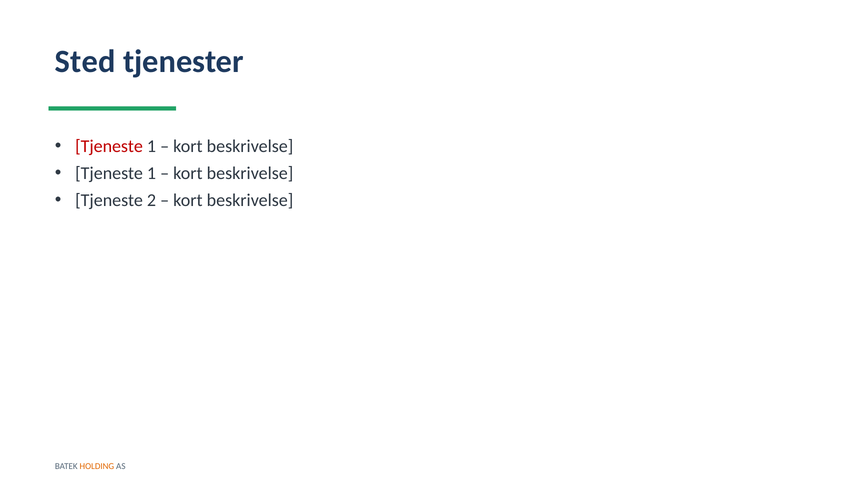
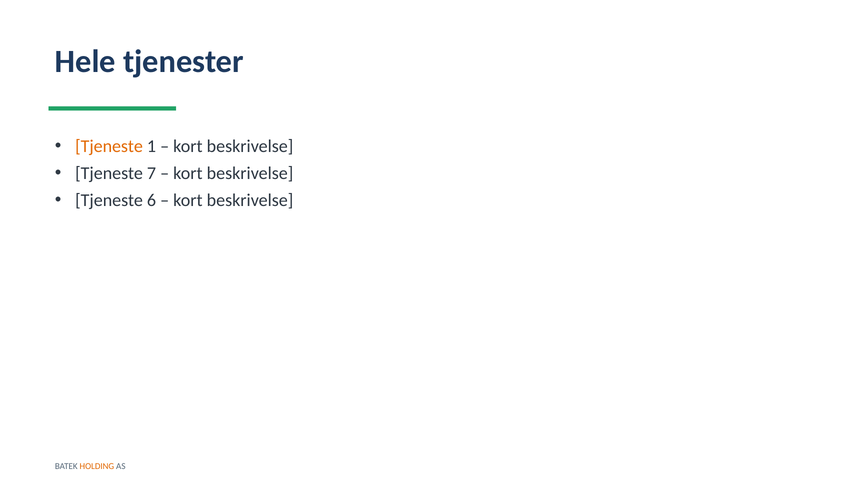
Sted: Sted -> Hele (85, 62)
Tjeneste colour: red -> orange (109, 146)
1: 1 -> 7 (151, 173)
2: 2 -> 6 (151, 200)
